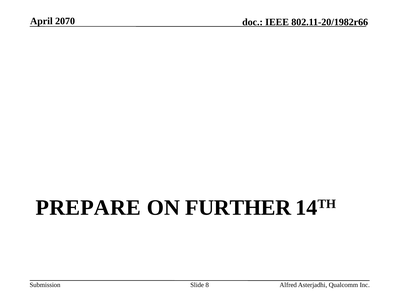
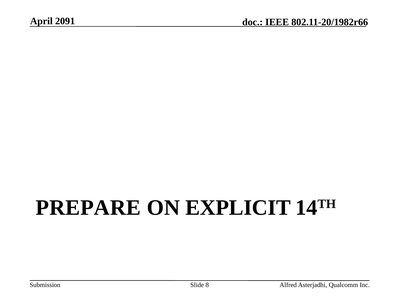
2070: 2070 -> 2091 (65, 21)
FURTHER: FURTHER -> EXPLICIT (238, 208)
